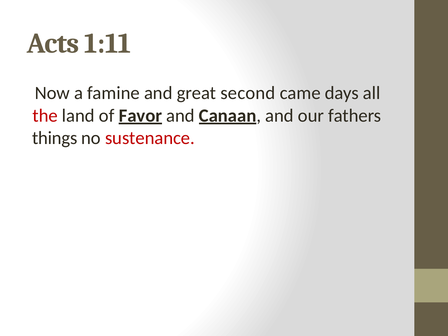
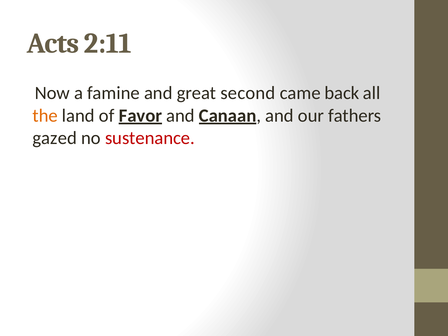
1:11: 1:11 -> 2:11 (108, 43)
days: days -> back (342, 93)
the colour: red -> orange (45, 116)
things: things -> gazed (55, 138)
